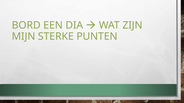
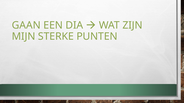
BORD: BORD -> GAAN (26, 25)
